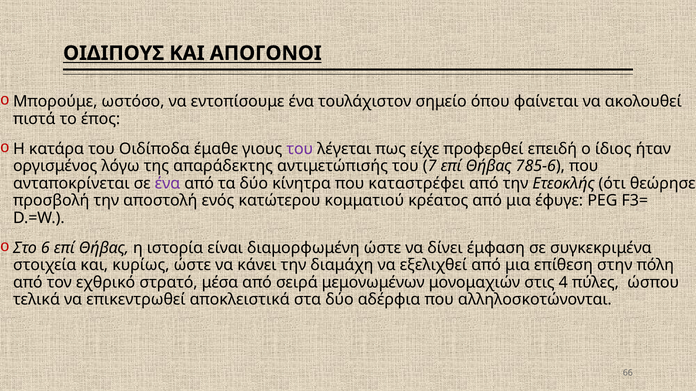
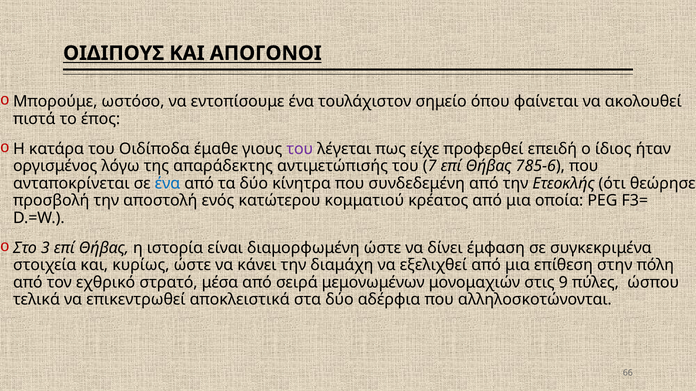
ένα colour: purple -> blue (167, 184)
καταστρέφει: καταστρέφει -> συνδεδεμένη (417, 184)
έφυγε: έφυγε -> οποία (559, 201)
6: 6 -> 3 (45, 248)
4: 4 -> 9 (563, 283)
